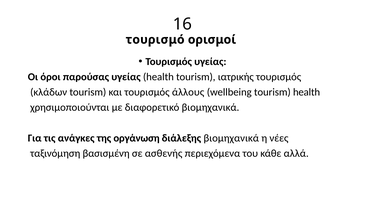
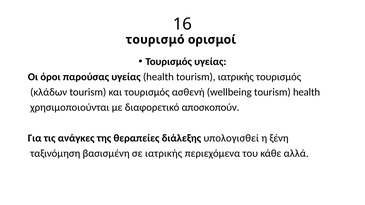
άλλους: άλλους -> ασθενή (188, 92)
διαφορετικό βιομηχανικά: βιομηχανικά -> αποσκοπούν (210, 108)
οργάνωση: οργάνωση -> θεραπείες (136, 138)
διάλεξης βιομηχανικά: βιομηχανικά -> υπολογισθεί (231, 138)
νέες: νέες -> ξένη (279, 138)
σε ασθενής: ασθενής -> ιατρικής (164, 154)
